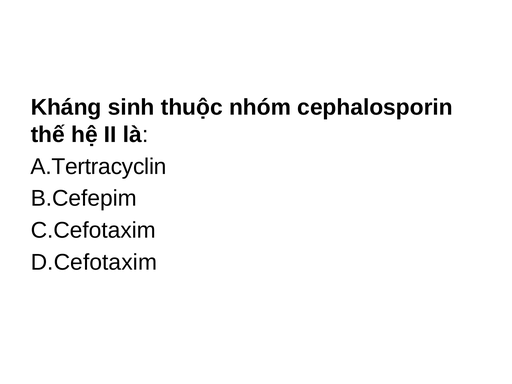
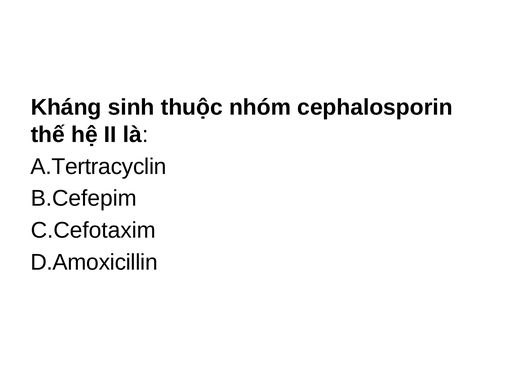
D.Cefotaxim: D.Cefotaxim -> D.Amoxicillin (94, 262)
